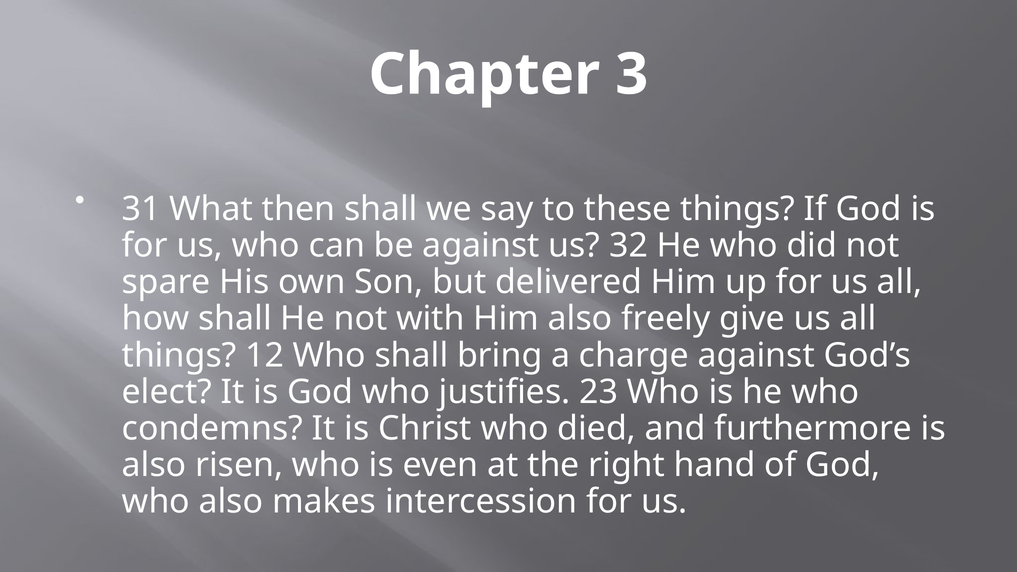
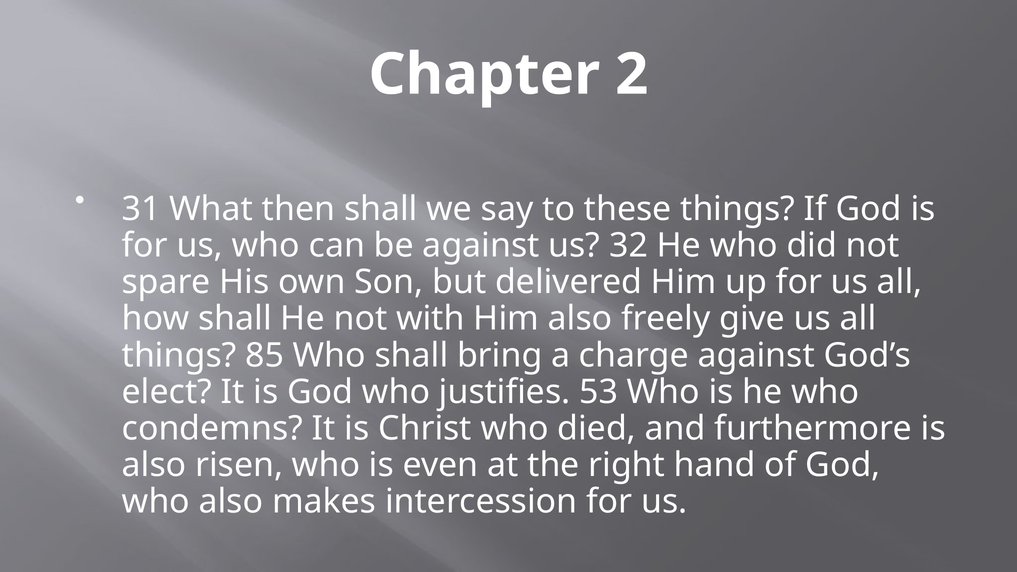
3: 3 -> 2 (632, 75)
12: 12 -> 85 (265, 355)
23: 23 -> 53 (599, 392)
